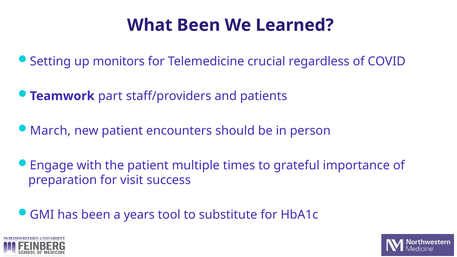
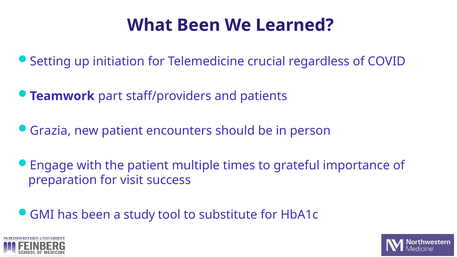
monitors: monitors -> initiation (119, 61)
March: March -> Grazia (50, 131)
years: years -> study (139, 215)
